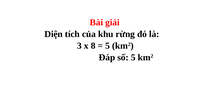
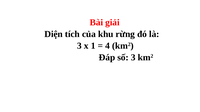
8: 8 -> 1 (93, 46)
5: 5 -> 4 (108, 46)
số 5: 5 -> 3 (133, 58)
